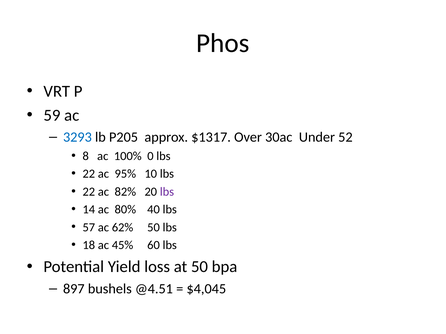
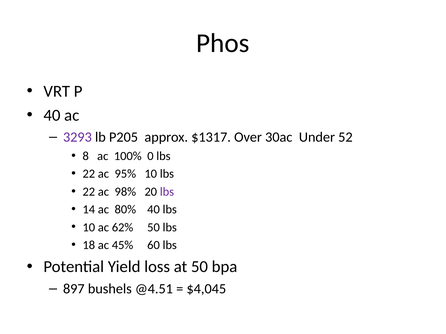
59: 59 -> 40 (52, 116)
3293 colour: blue -> purple (77, 137)
82%: 82% -> 98% (125, 192)
57: 57 -> 10 (89, 228)
